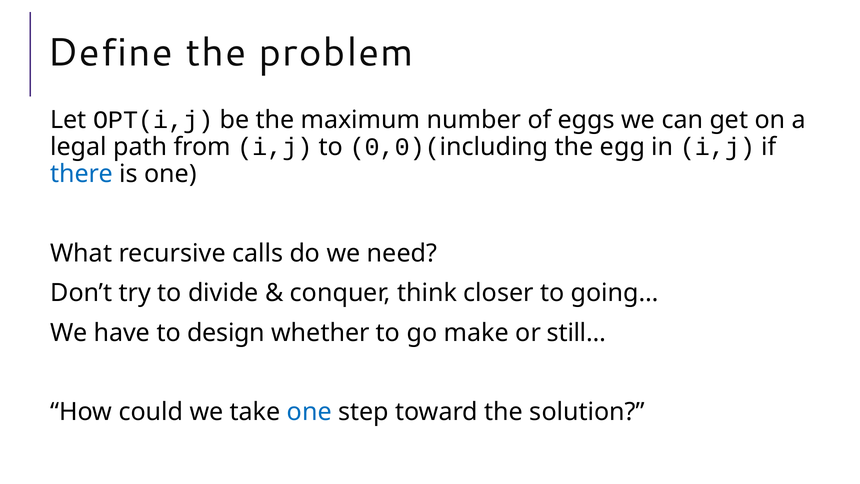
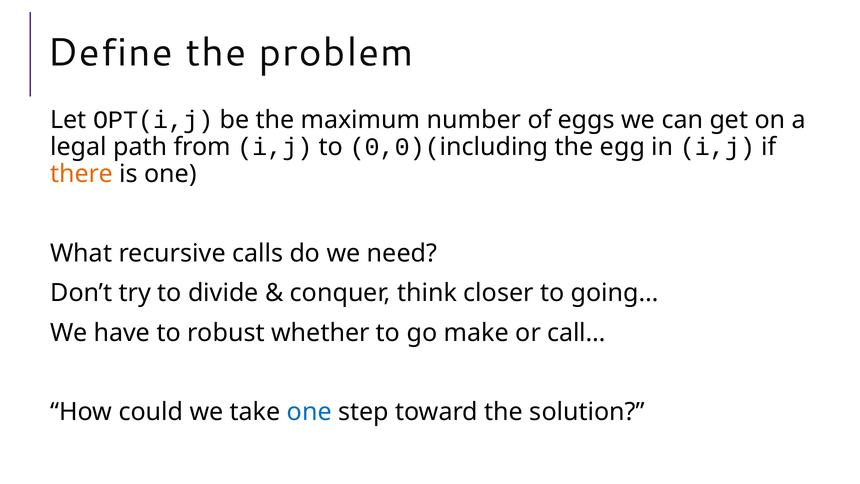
there colour: blue -> orange (82, 174)
design: design -> robust (226, 333)
still…: still… -> call… (576, 333)
